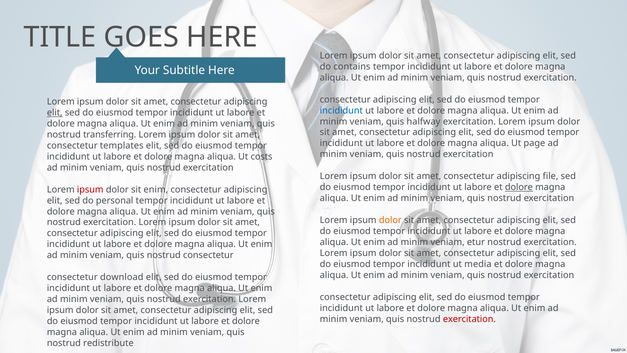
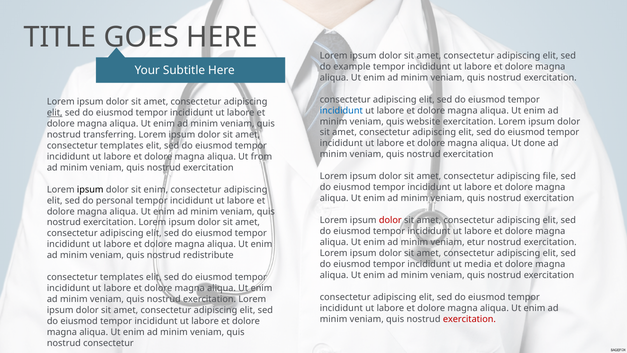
contains: contains -> example (352, 66)
halfway: halfway -> website (423, 121)
page: page -> done (535, 143)
costs: costs -> from (261, 156)
dolore underline: present -> none (519, 187)
ipsum colour: red -> black (90, 189)
dolor colour: orange -> red (390, 220)
nostrud consectetur: consectetur -> redistribute (208, 255)
download: download -> templates (122, 277)
nostrud redistribute: redistribute -> consectetur (108, 343)
